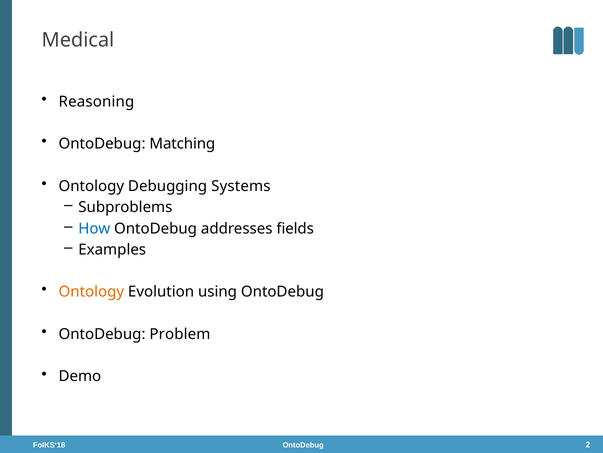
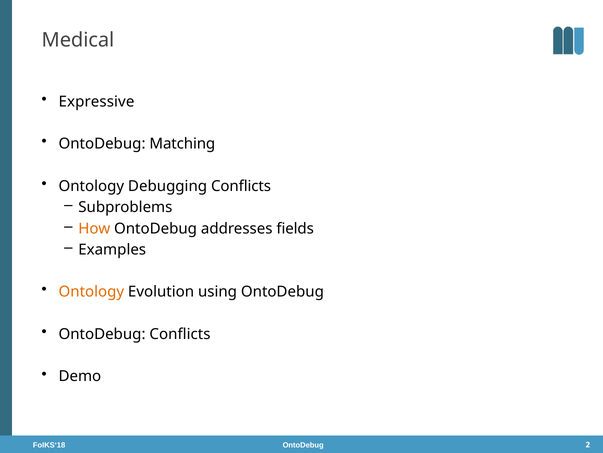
Reasoning: Reasoning -> Expressive (96, 102)
Debugging Systems: Systems -> Conflicts (241, 186)
How colour: blue -> orange (94, 228)
OntoDebug Problem: Problem -> Conflicts (180, 334)
